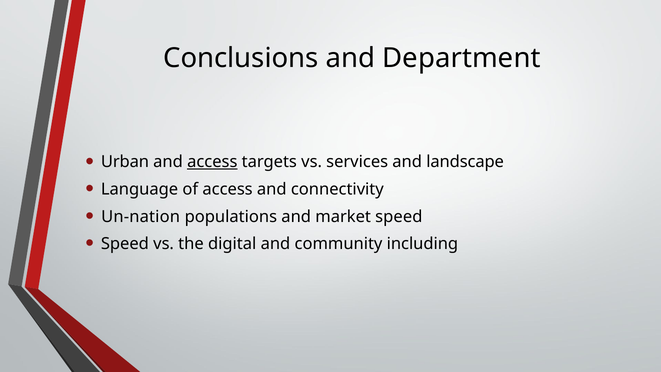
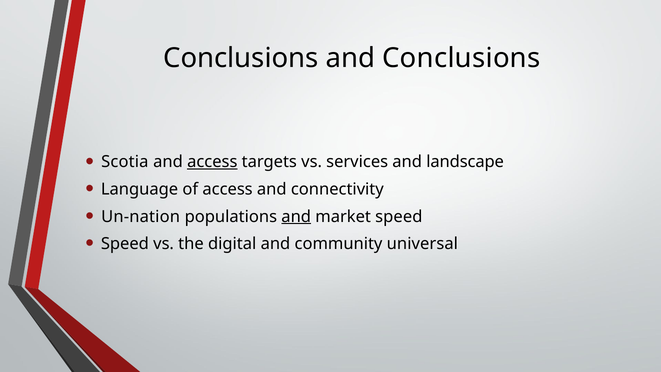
and Department: Department -> Conclusions (461, 58)
Urban: Urban -> Scotia (125, 162)
and underline: none -> present (296, 216)
including: including -> universal (422, 244)
